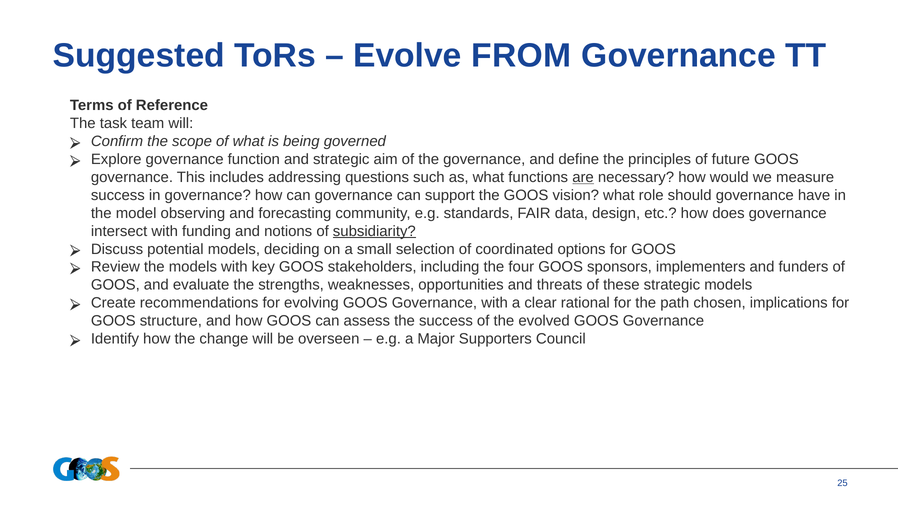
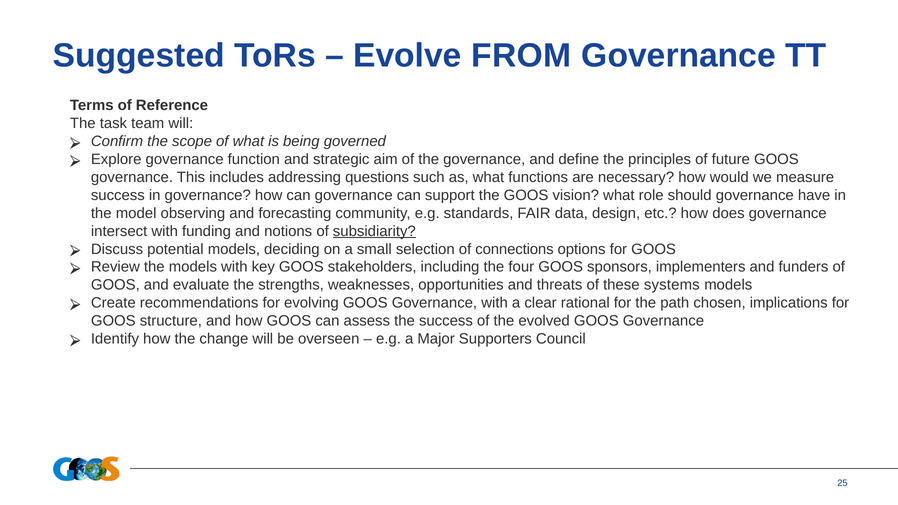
are underline: present -> none (583, 177)
coordinated: coordinated -> connections (514, 249)
these strategic: strategic -> systems (672, 285)
